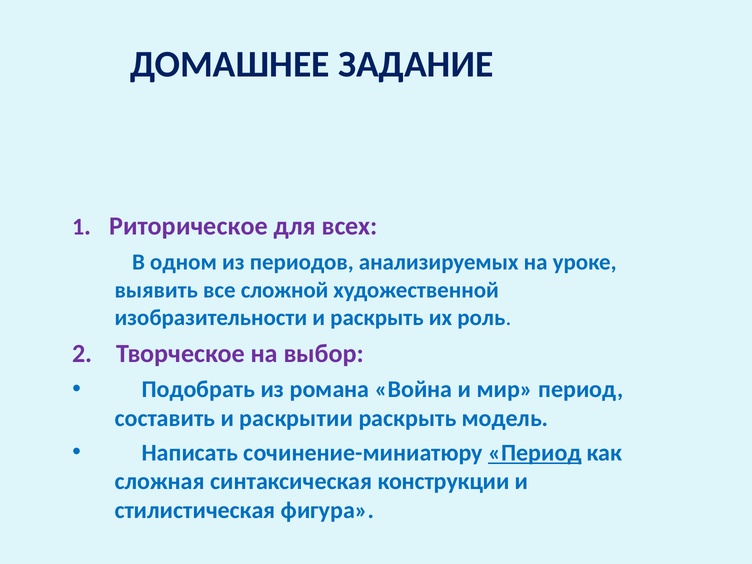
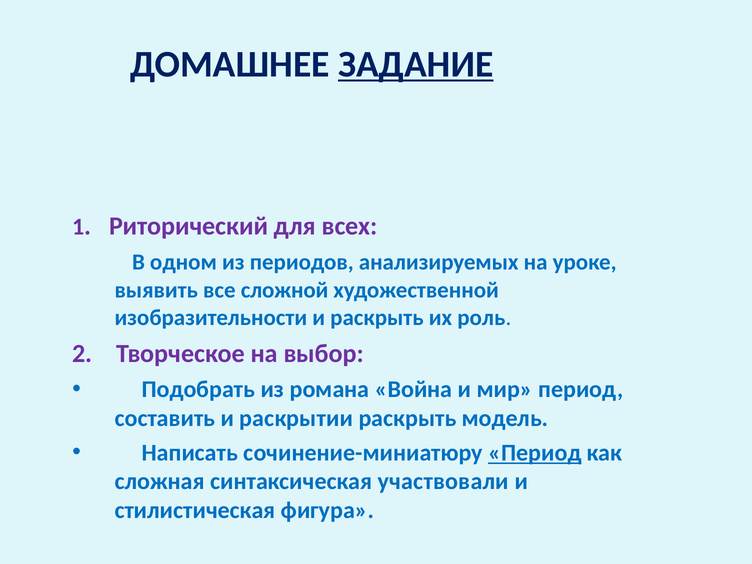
ЗАДАНИЕ underline: none -> present (416, 64)
Риторическое: Риторическое -> Риторический (189, 226)
конструкции: конструкции -> участвовали (443, 482)
